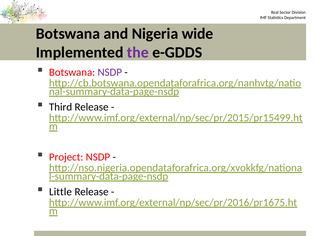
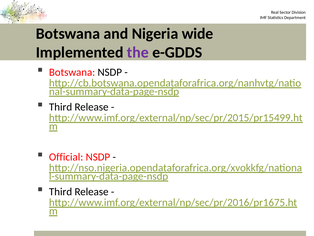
NSDP colour: purple -> black (110, 72)
Project: Project -> Official (66, 157)
Little: Little -> Third (61, 191)
